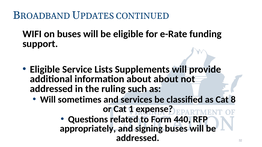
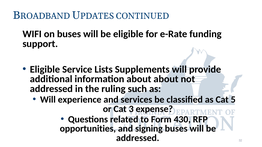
sometimes: sometimes -> experience (80, 100)
8: 8 -> 5 (233, 100)
1: 1 -> 3 (131, 109)
440: 440 -> 430 (182, 120)
appropriately: appropriately -> opportunities (88, 129)
